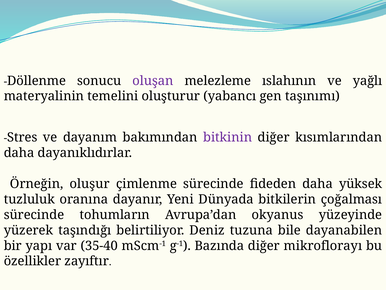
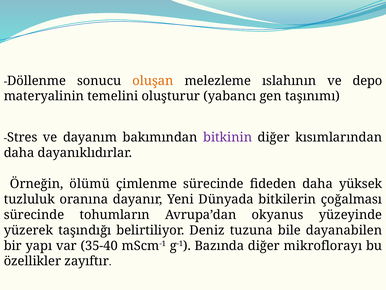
oluşan colour: purple -> orange (153, 81)
yağlı: yağlı -> depo (368, 81)
oluşur: oluşur -> ölümü (90, 184)
